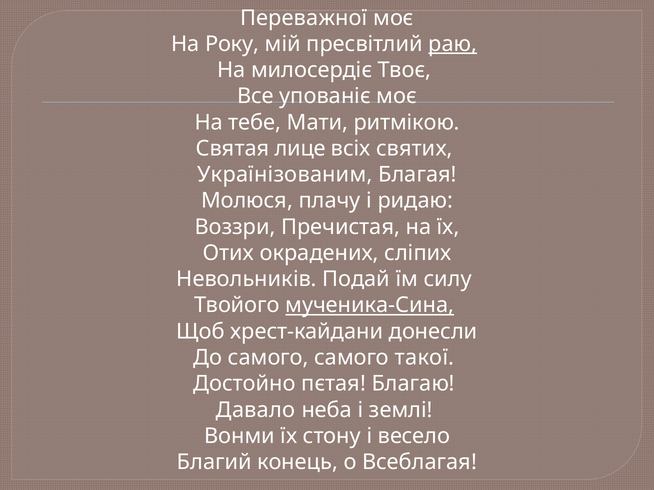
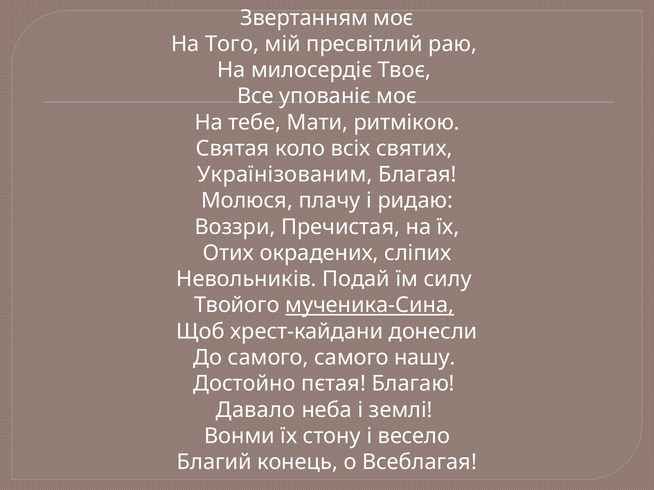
Переважної: Переважної -> Звертанням (304, 18)
Року: Року -> Того (232, 44)
раю underline: present -> none (453, 44)
лице: лице -> коло (300, 149)
такої: такої -> нашу (425, 358)
